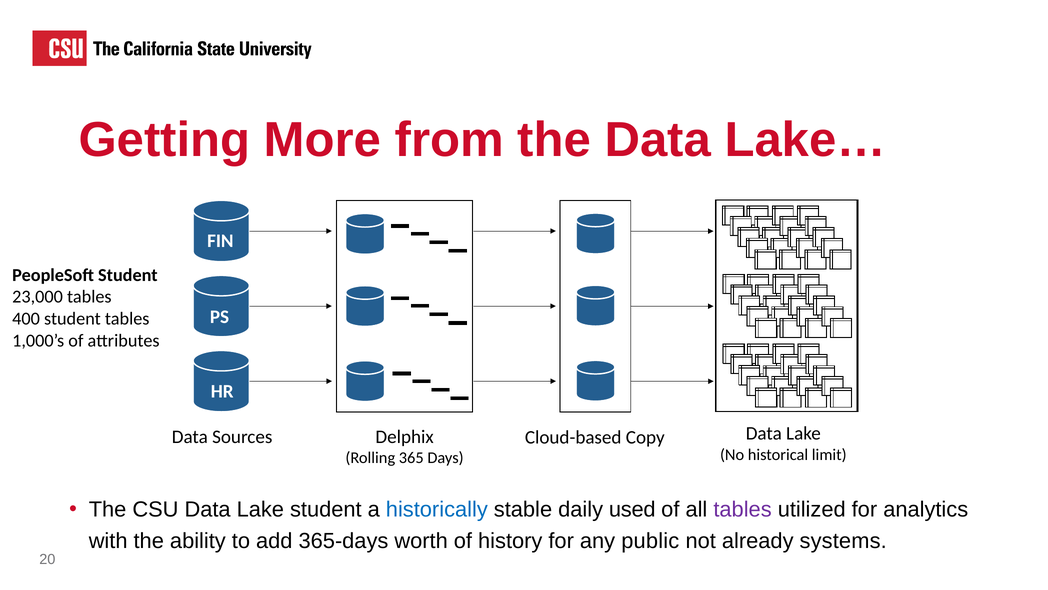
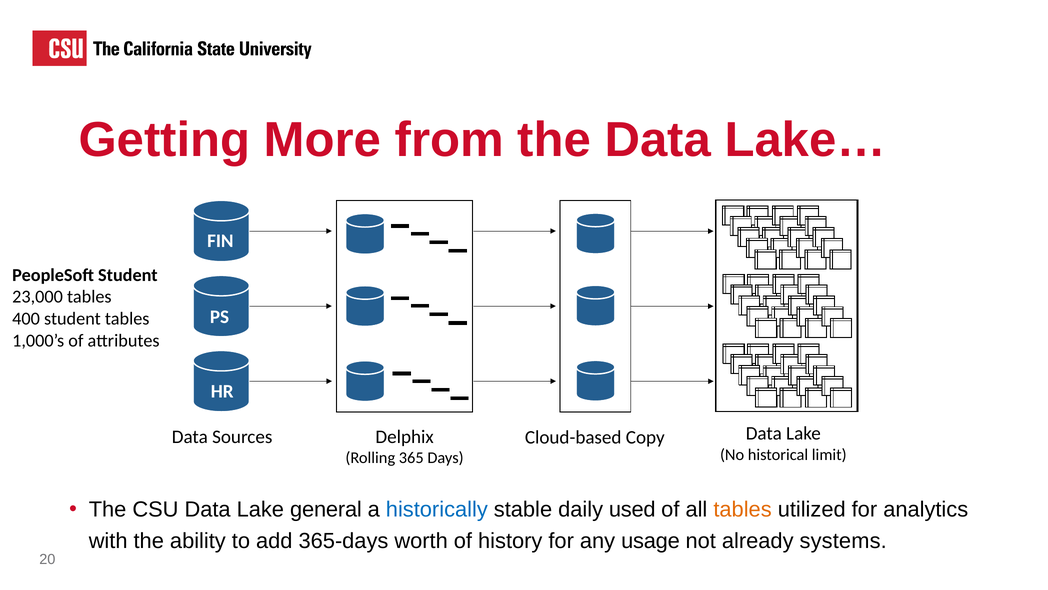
Lake student: student -> general (326, 509)
tables colour: purple -> orange (743, 509)
public: public -> usage (650, 541)
